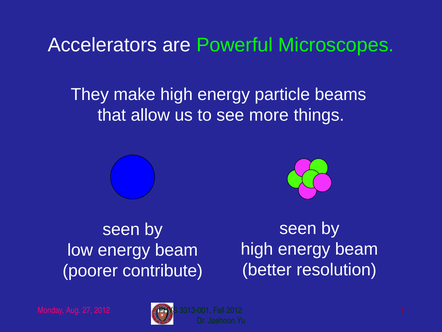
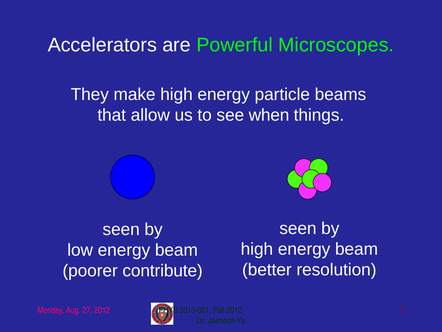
more: more -> when (269, 115)
